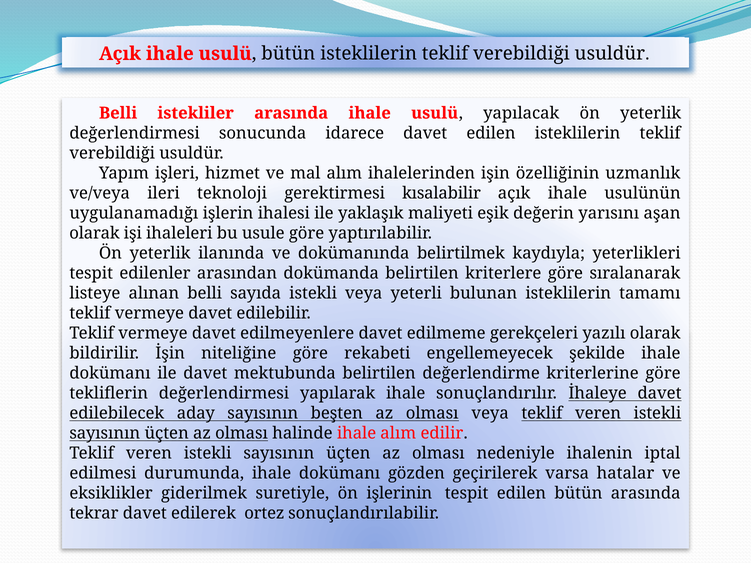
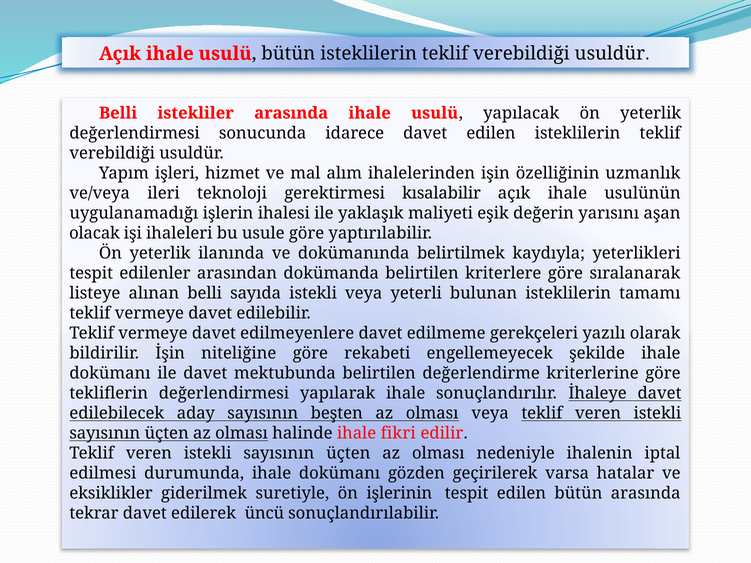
olarak: olarak -> olacak (95, 233)
ihale alım: alım -> fikri (398, 433)
ortez: ortez -> üncü (264, 513)
